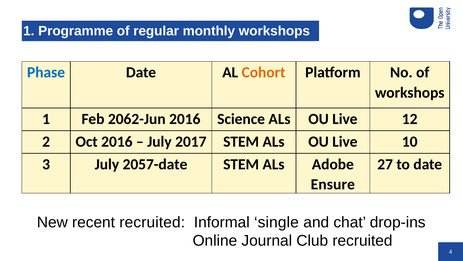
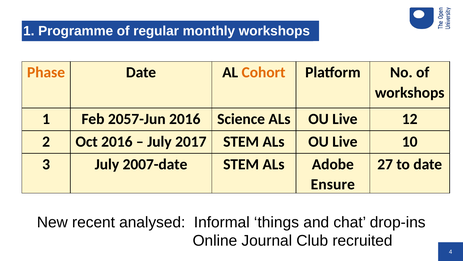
Phase colour: blue -> orange (46, 72)
2062-Jun: 2062-Jun -> 2057-Jun (137, 119)
2057-date: 2057-date -> 2007-date (155, 164)
recent recruited: recruited -> analysed (152, 222)
single: single -> things (276, 222)
